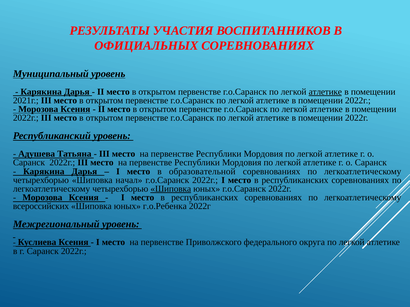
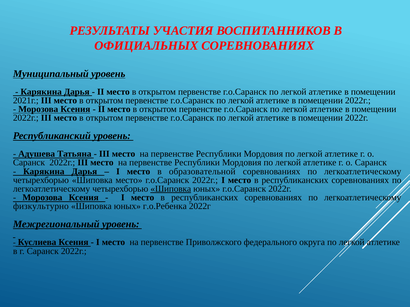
атлетике underline: present -> none (325, 92)
Шиповка начал: начал -> место (129, 180)
всероссийских: всероссийских -> физкультурно (41, 207)
